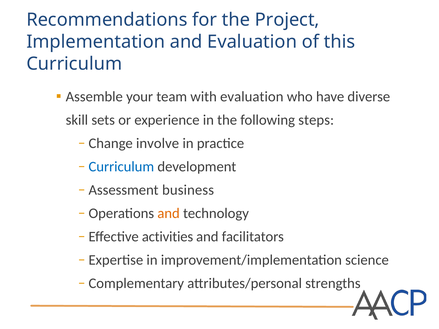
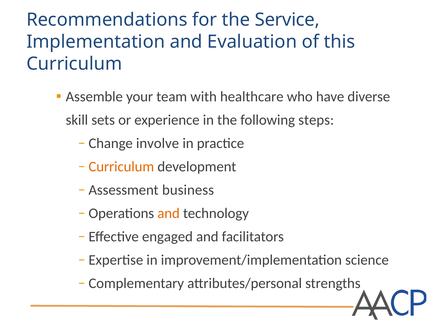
Project: Project -> Service (287, 20)
with evaluation: evaluation -> healthcare (252, 97)
Curriculum colour: blue -> orange (121, 167)
activities: activities -> engaged (167, 237)
